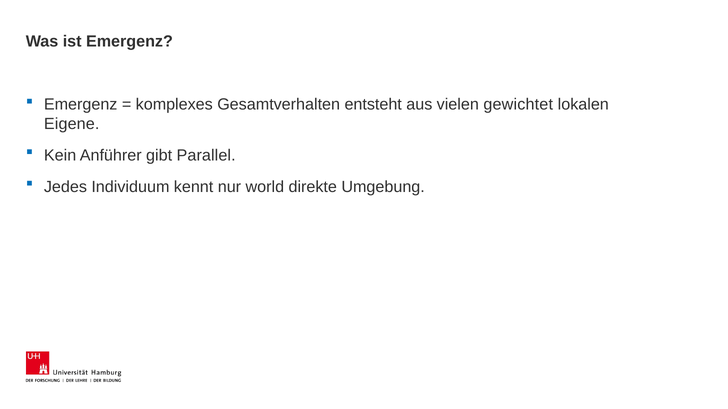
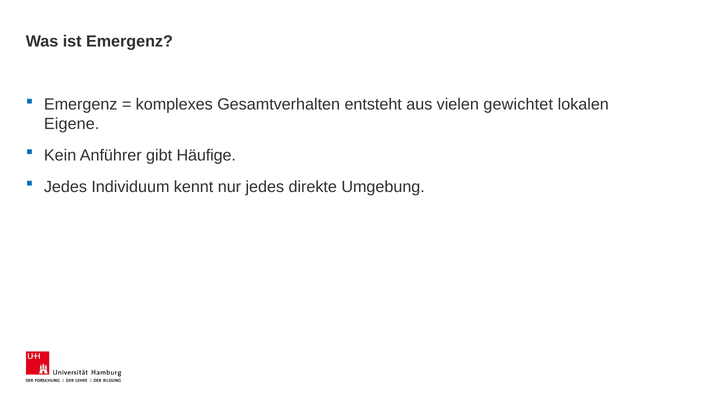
Parallel: Parallel -> Häufige (206, 156)
nur world: world -> jedes (265, 187)
